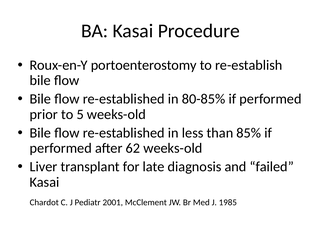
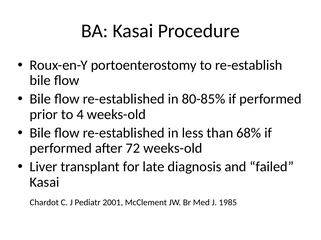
5: 5 -> 4 (80, 115)
85%: 85% -> 68% (249, 133)
62: 62 -> 72 (133, 149)
